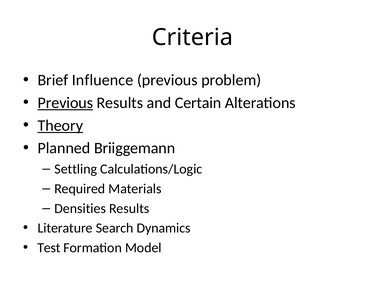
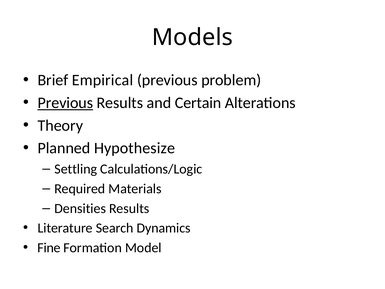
Criteria: Criteria -> Models (192, 37)
Influence: Influence -> Empirical (103, 80)
Theory underline: present -> none (60, 125)
Briiggemann: Briiggemann -> Hypothesize (135, 148)
Test: Test -> Fine (49, 248)
